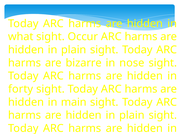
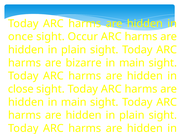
what: what -> once (21, 37)
nose: nose -> main (132, 63)
forty: forty -> close (21, 89)
